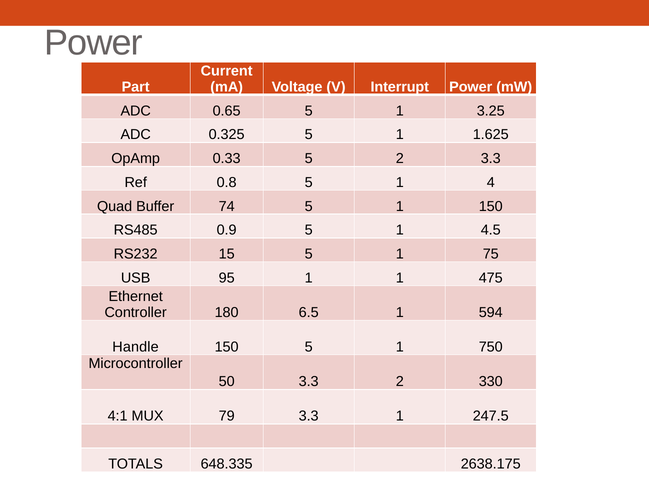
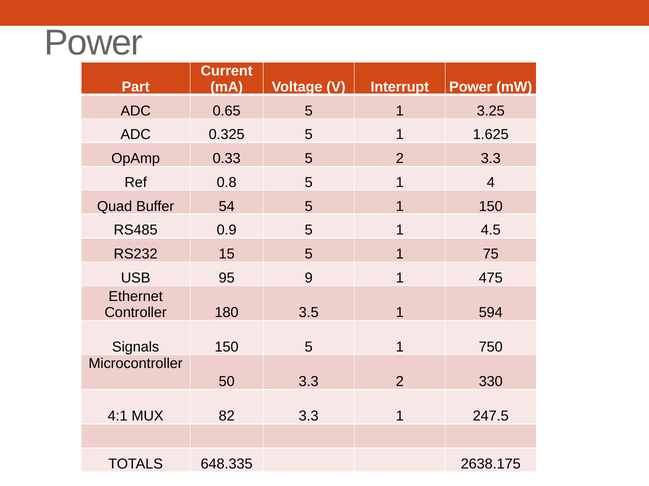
74: 74 -> 54 (227, 207)
95 1: 1 -> 9 (309, 278)
6.5: 6.5 -> 3.5 (309, 313)
Handle: Handle -> Signals (136, 348)
79: 79 -> 82 (227, 417)
